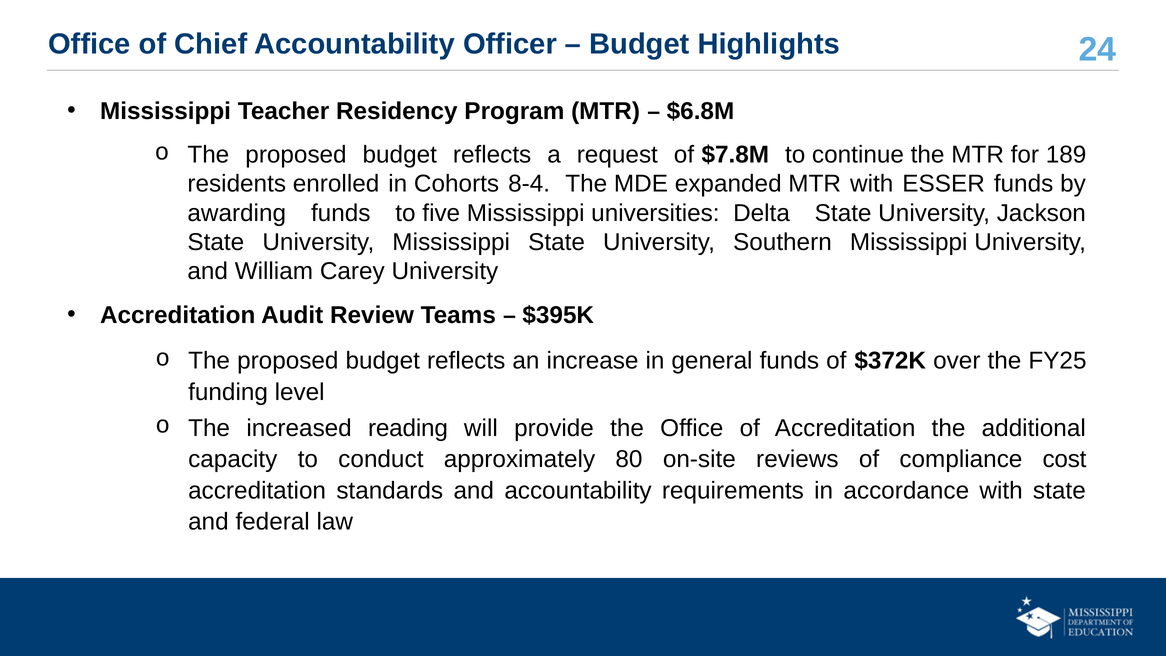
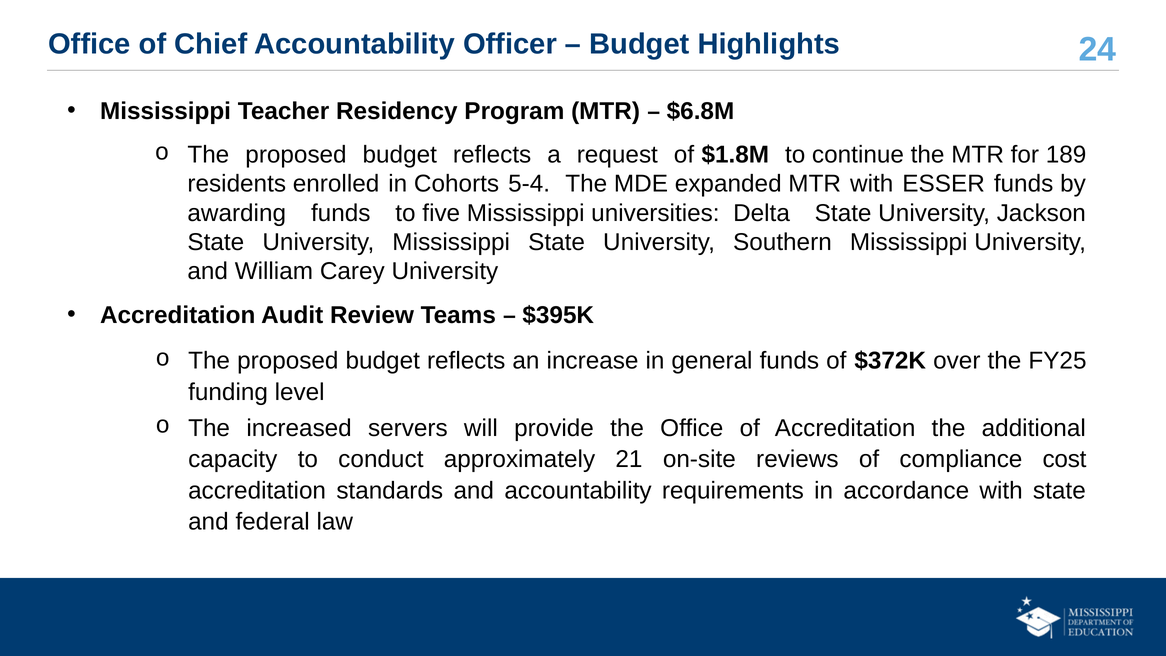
$7.8M: $7.8M -> $1.8M (735, 155)
8-4: 8-4 -> 5-4 (529, 184)
reading: reading -> servers (408, 428)
80: 80 -> 21 (629, 459)
